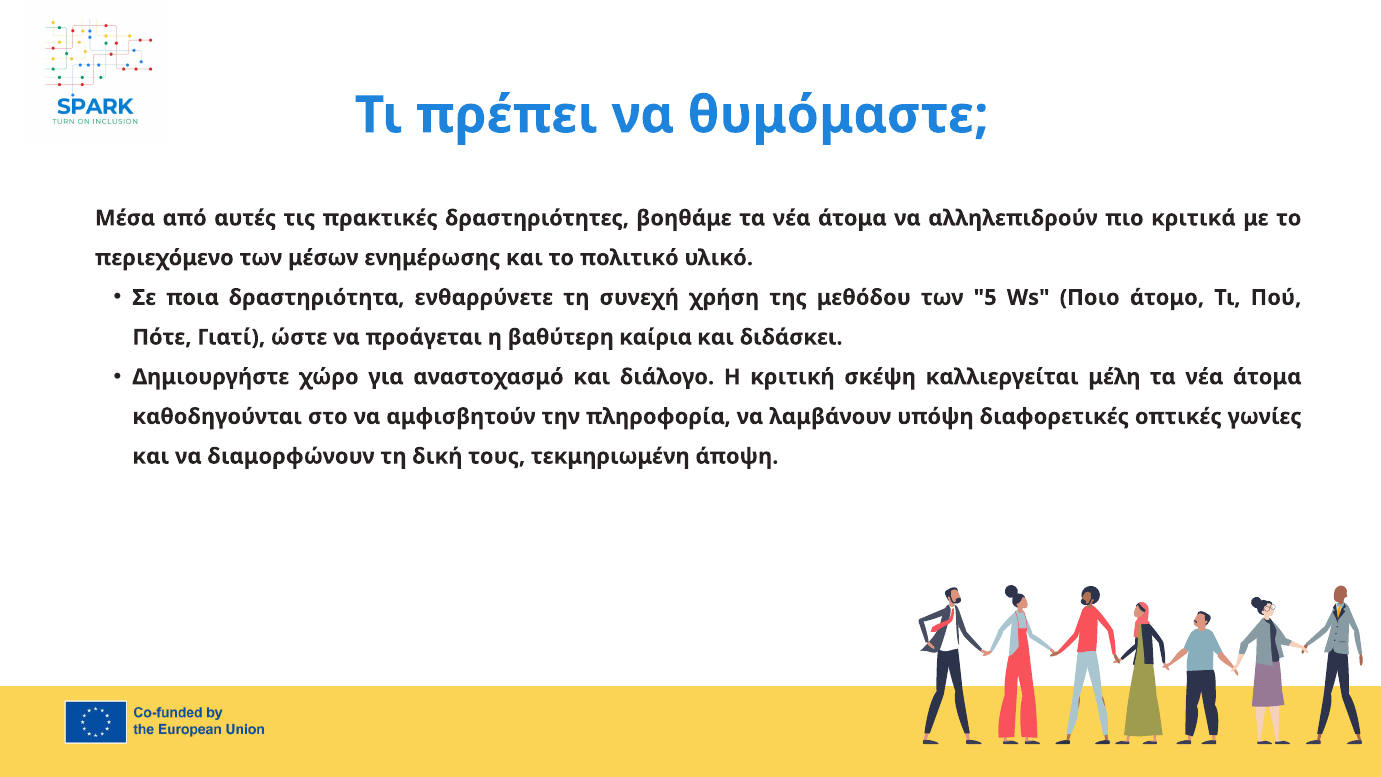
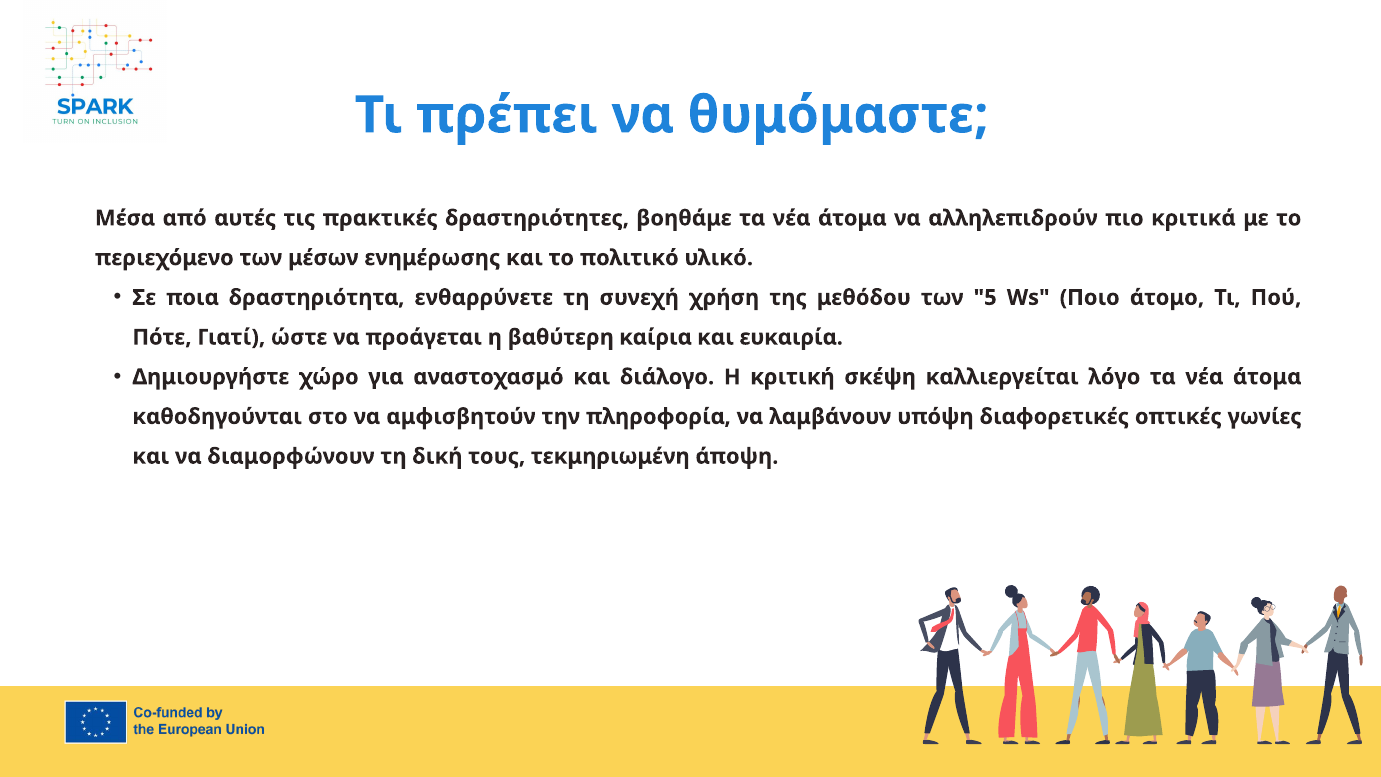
διδάσκει: διδάσκει -> ευκαιρία (791, 337)
μέλη: μέλη -> λόγο (1114, 377)
